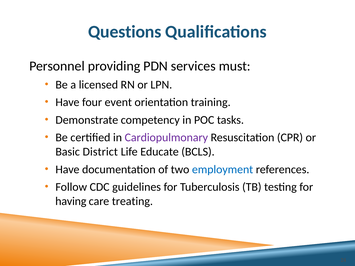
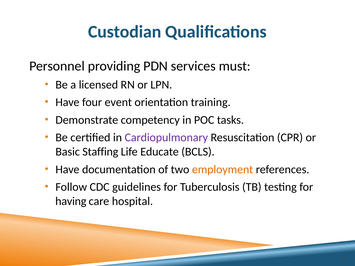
Questions: Questions -> Custodian (125, 32)
District: District -> Staffing (100, 152)
employment colour: blue -> orange (223, 170)
treating: treating -> hospital (132, 201)
